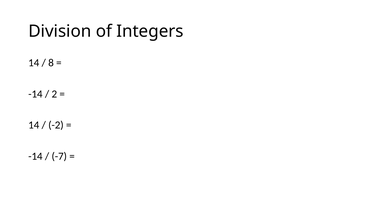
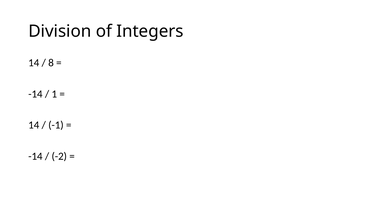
2: 2 -> 1 (54, 94)
-2: -2 -> -1 (56, 125)
-7: -7 -> -2 (59, 156)
